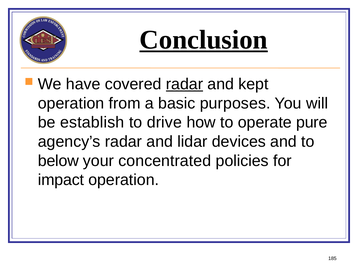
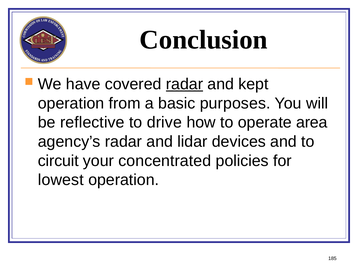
Conclusion underline: present -> none (204, 40)
establish: establish -> reflective (92, 122)
pure: pure -> area (312, 122)
below: below -> circuit (58, 160)
impact: impact -> lowest (61, 180)
